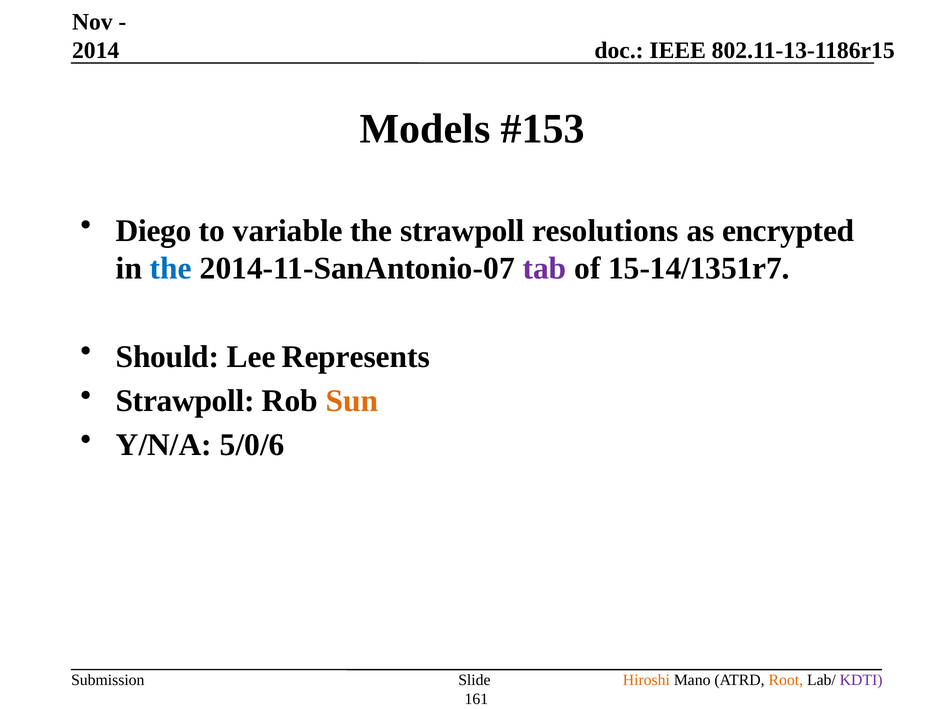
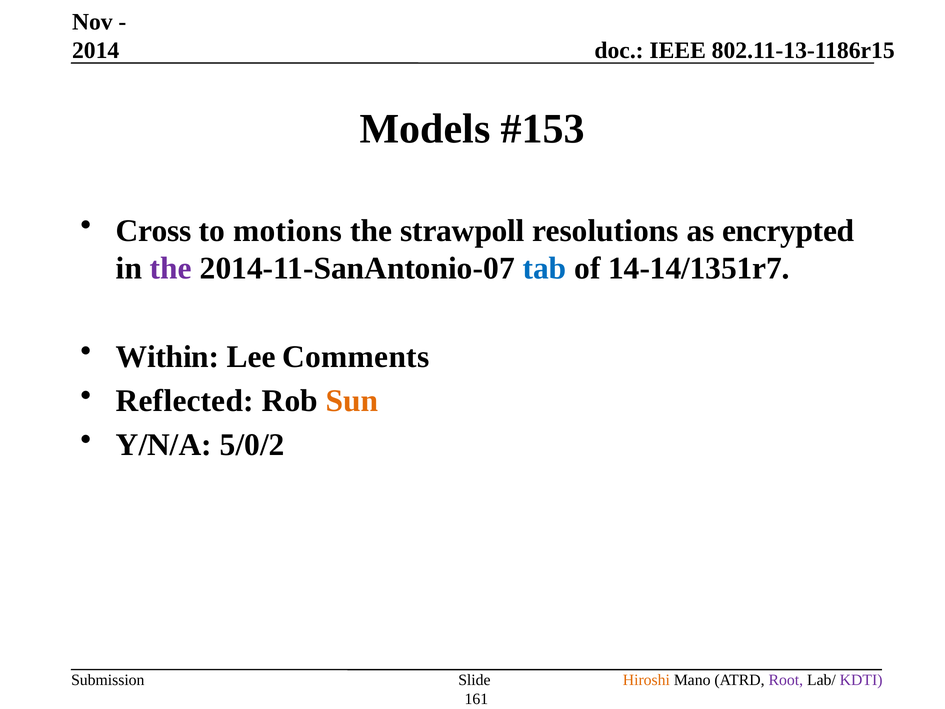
Diego: Diego -> Cross (154, 231)
variable: variable -> motions (288, 231)
the colour: blue -> purple (171, 268)
tab colour: purple -> blue (544, 268)
15-14/1351r7: 15-14/1351r7 -> 14-14/1351r7 (699, 268)
Should: Should -> Within (168, 357)
Represents: Represents -> Comments (356, 357)
Strawpoll: Strawpoll -> Reflected (185, 401)
5/0/6: 5/0/6 -> 5/0/2 (252, 445)
Root colour: orange -> purple (786, 680)
